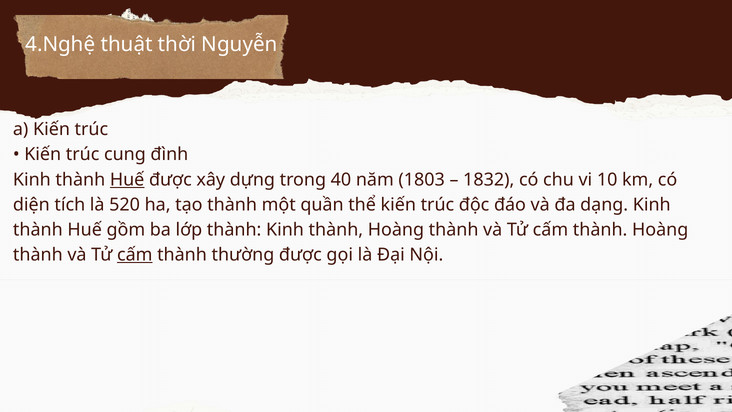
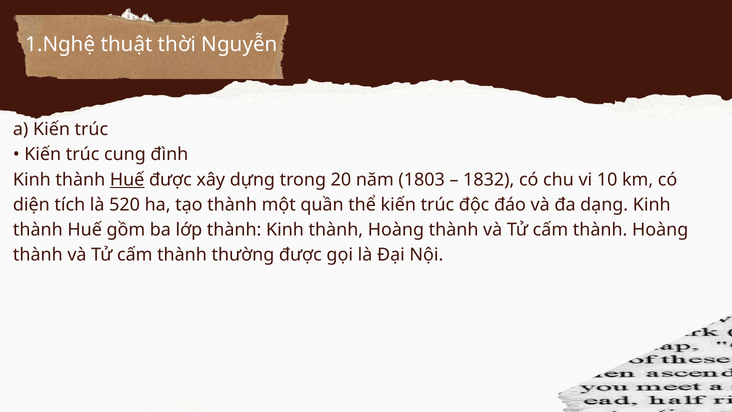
4.Nghệ: 4.Nghệ -> 1.Nghệ (60, 44)
40: 40 -> 20 (341, 180)
cấm underline: present -> none (135, 255)
